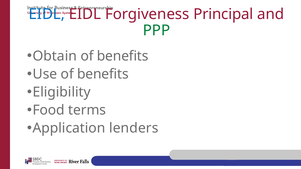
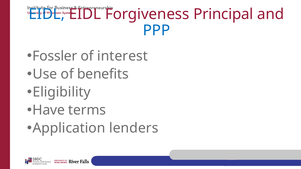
PPP colour: green -> blue (156, 31)
Obtain: Obtain -> Fossler (55, 56)
benefits: benefits -> interest (123, 56)
Food: Food -> Have (49, 110)
